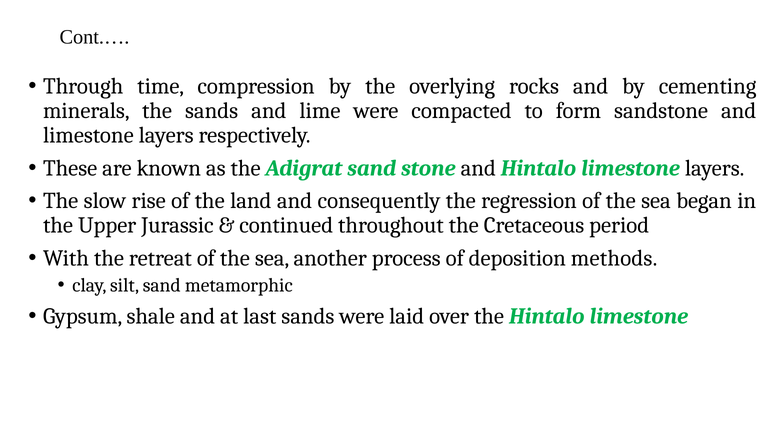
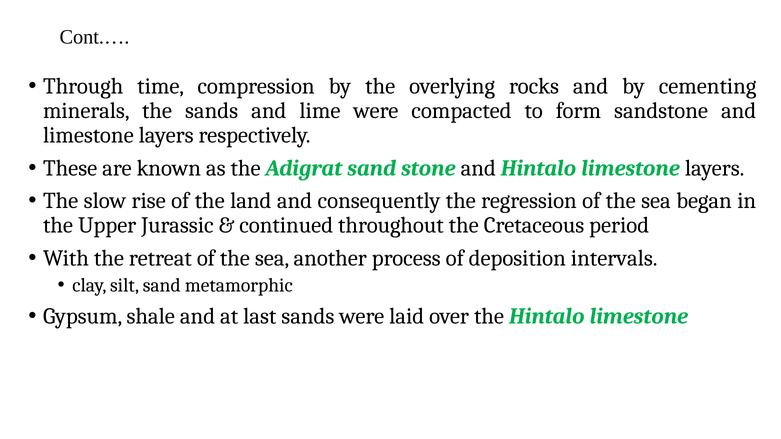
methods: methods -> intervals (614, 258)
